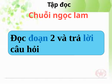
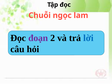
đoạn colour: blue -> purple (38, 38)
